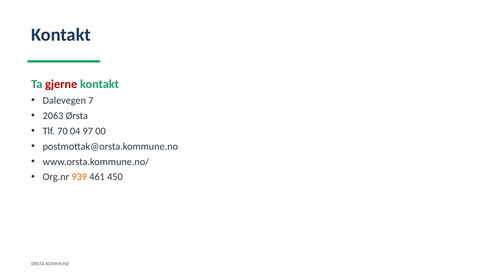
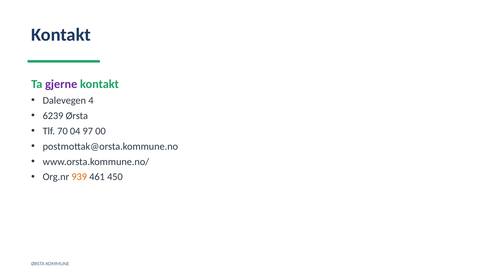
gjerne colour: red -> purple (61, 84)
7: 7 -> 4 (91, 101)
2063: 2063 -> 6239 (53, 116)
